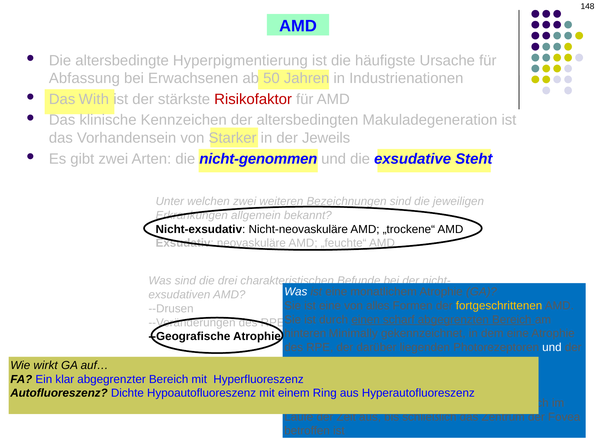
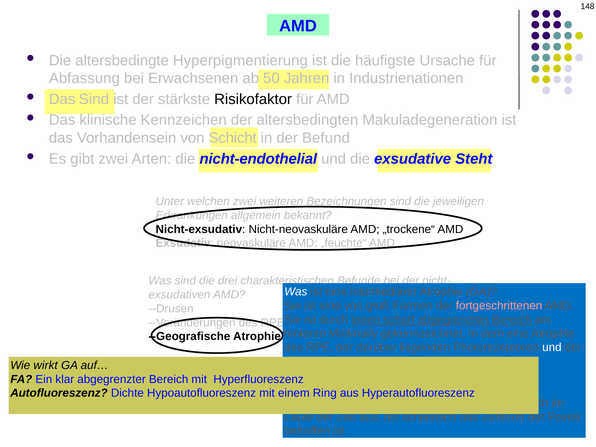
Das With: With -> Sind (94, 99)
Risikofaktor colour: red -> black (253, 99)
Starker: Starker -> Schicht (233, 138)
Jeweils: Jeweils -> Befund (326, 138)
nicht-genommen: nicht-genommen -> nicht-endothelial (258, 159)
monatlichem: monatlichem -> intermediärer (384, 292)
alles: alles -> groß (378, 306)
fortgeschrittenen colour: yellow -> pink (499, 306)
